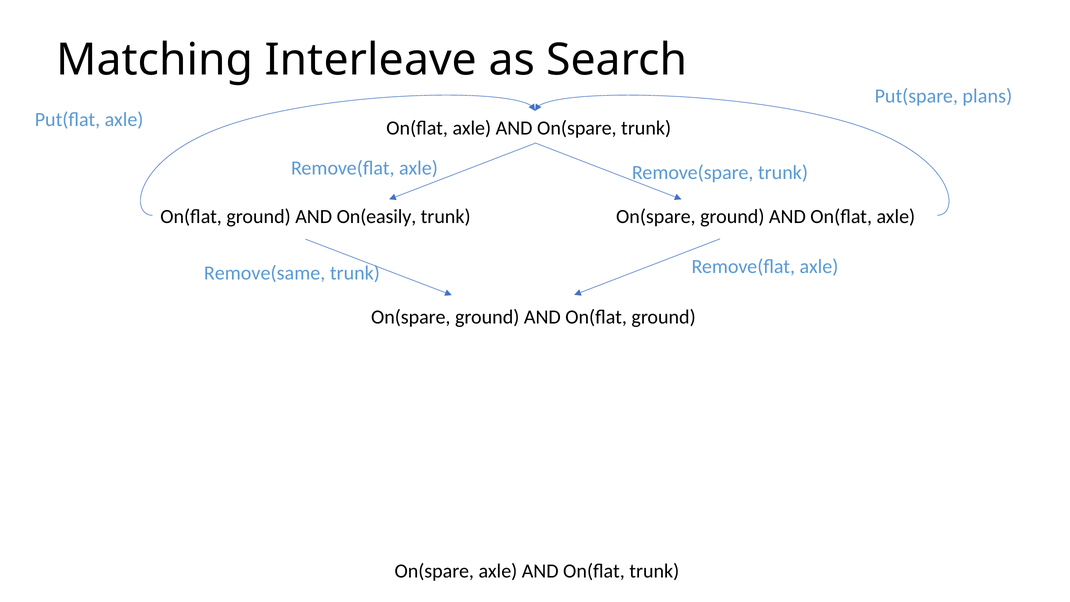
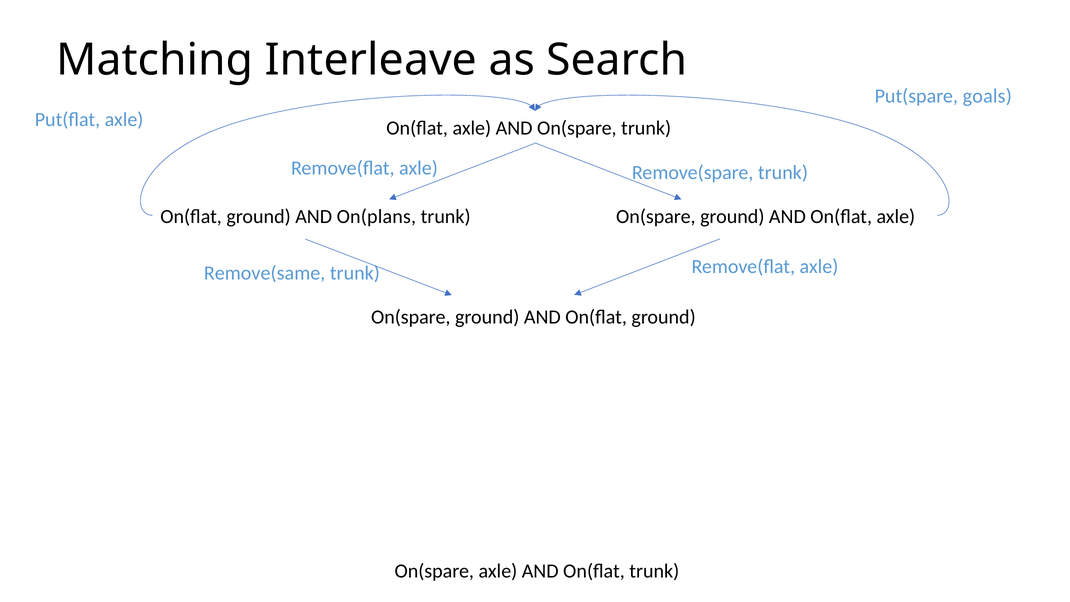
plans: plans -> goals (987, 96)
On(easily: On(easily -> On(plans (376, 217)
